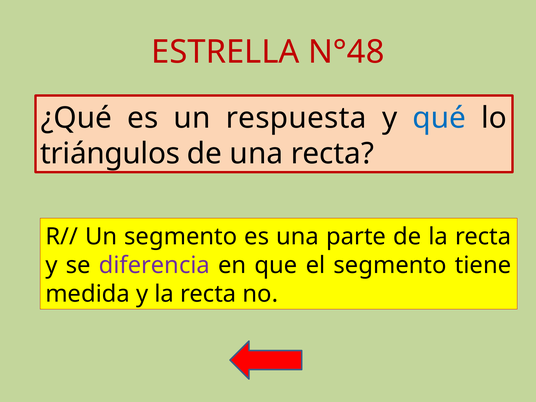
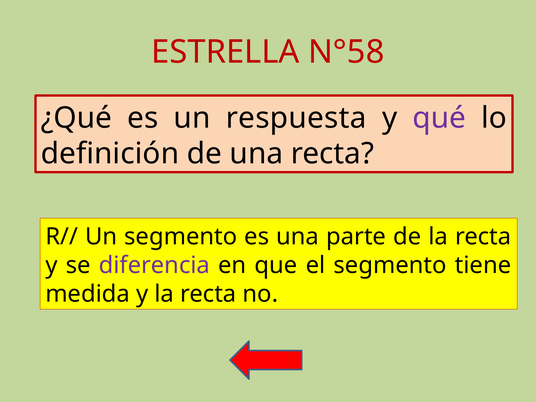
N°48: N°48 -> N°58 (346, 52)
qué colour: blue -> purple (439, 118)
triángulos: triángulos -> definición (110, 154)
